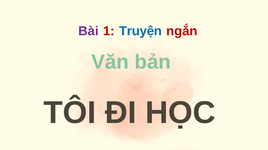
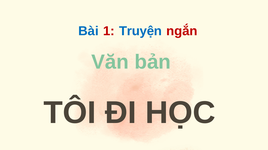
Bài colour: purple -> blue (88, 31)
